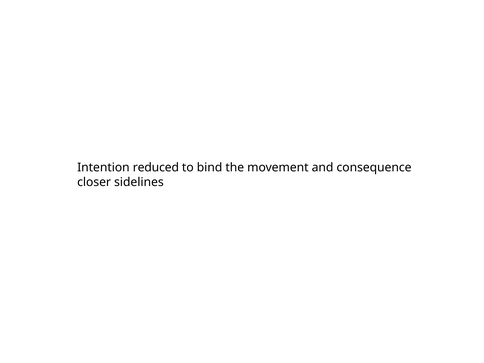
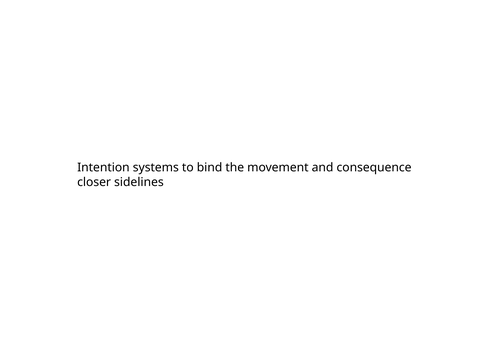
reduced: reduced -> systems (156, 168)
